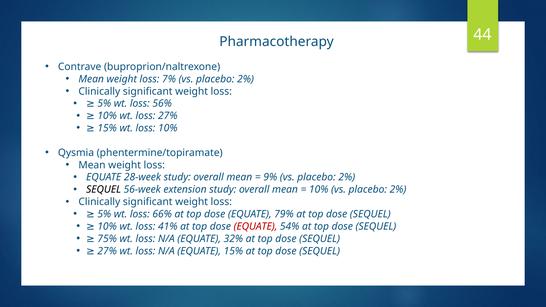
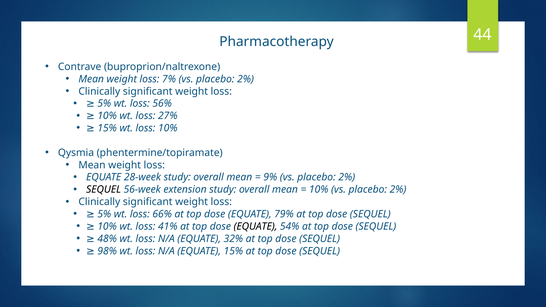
EQUATE colour: red -> black (255, 226)
75%: 75% -> 48% (107, 239)
27%: 27% -> 98% (107, 251)
